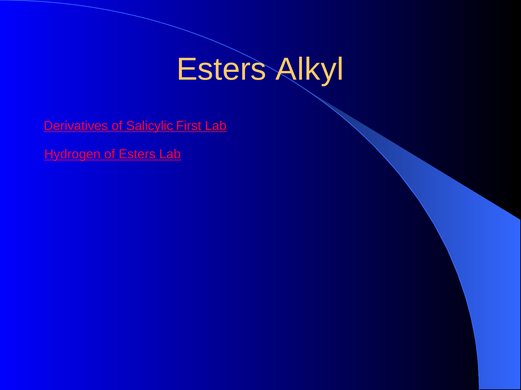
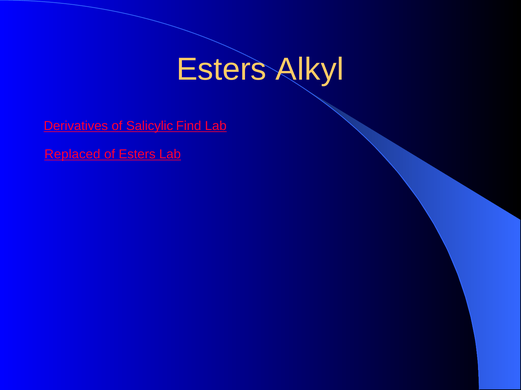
First: First -> Find (189, 126)
Hydrogen: Hydrogen -> Replaced (72, 155)
